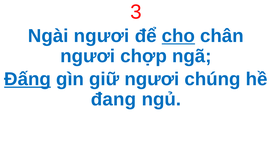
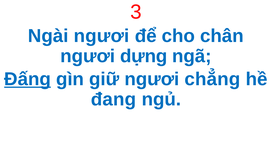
cho underline: present -> none (178, 36)
chợp: chợp -> dựng (144, 56)
chúng: chúng -> chẳng (212, 79)
